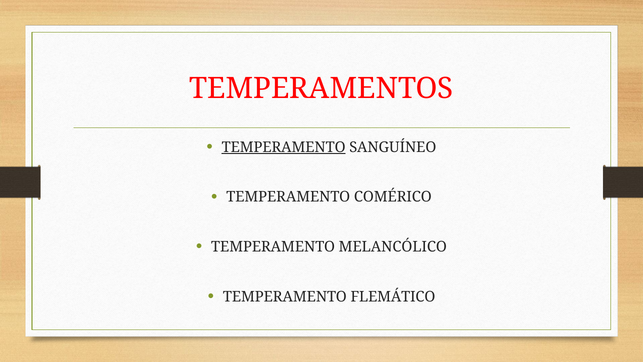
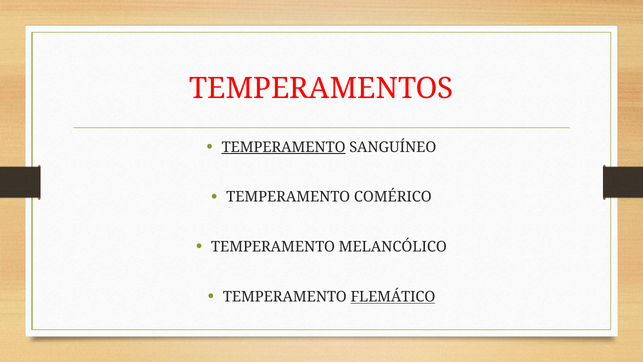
FLEMÁTICO underline: none -> present (393, 297)
